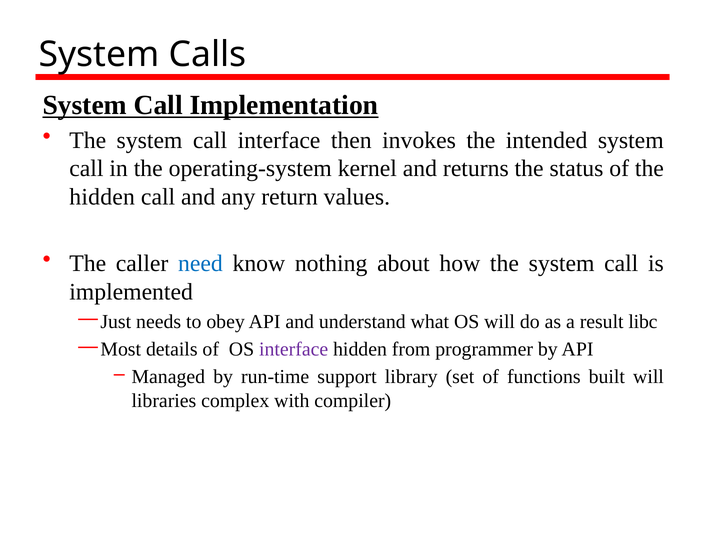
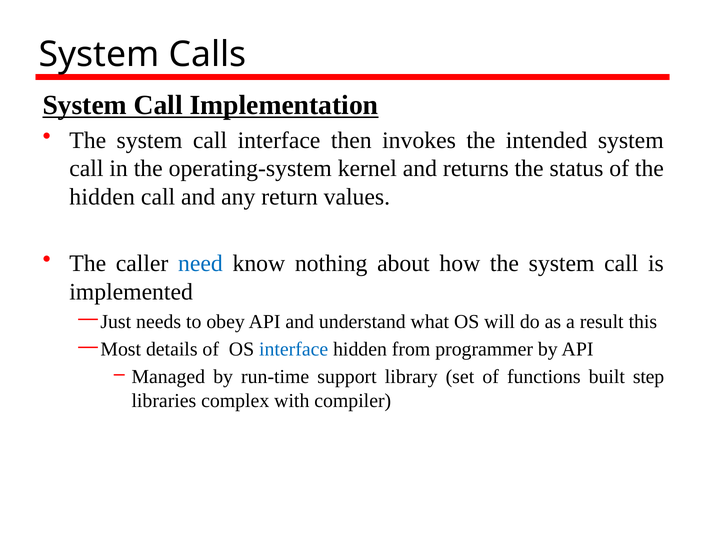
libc: libc -> this (643, 322)
interface colour: purple -> blue (294, 349)
built will: will -> step (649, 377)
